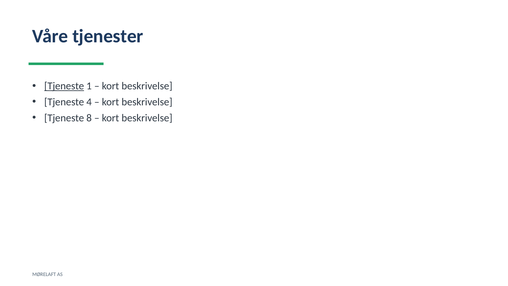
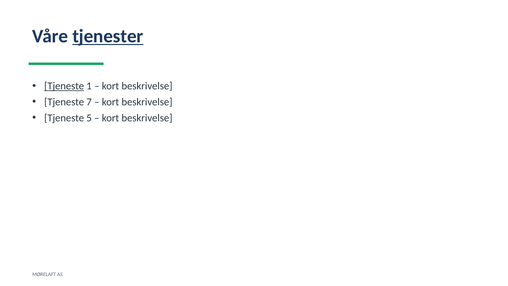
tjenester underline: none -> present (108, 36)
4: 4 -> 7 (89, 102)
8: 8 -> 5 (89, 118)
